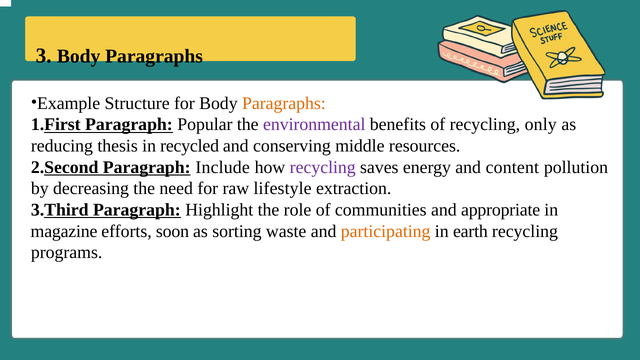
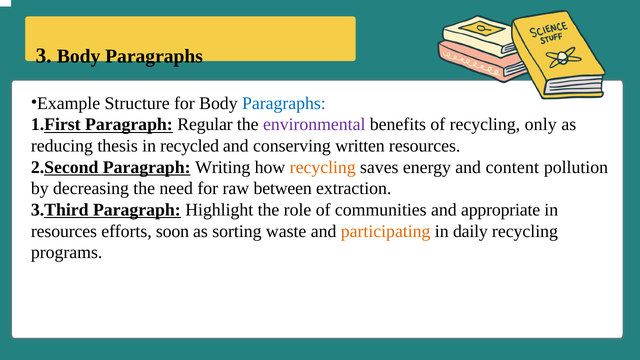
Paragraphs colour: orange -> blue (284, 103)
Popular: Popular -> Regular (205, 125)
middle: middle -> written (360, 146)
Include: Include -> Writing (223, 167)
recycling colour: purple -> orange (323, 167)
lifestyle: lifestyle -> between (283, 189)
magazine: magazine -> resources (64, 231)
earth: earth -> daily (470, 231)
